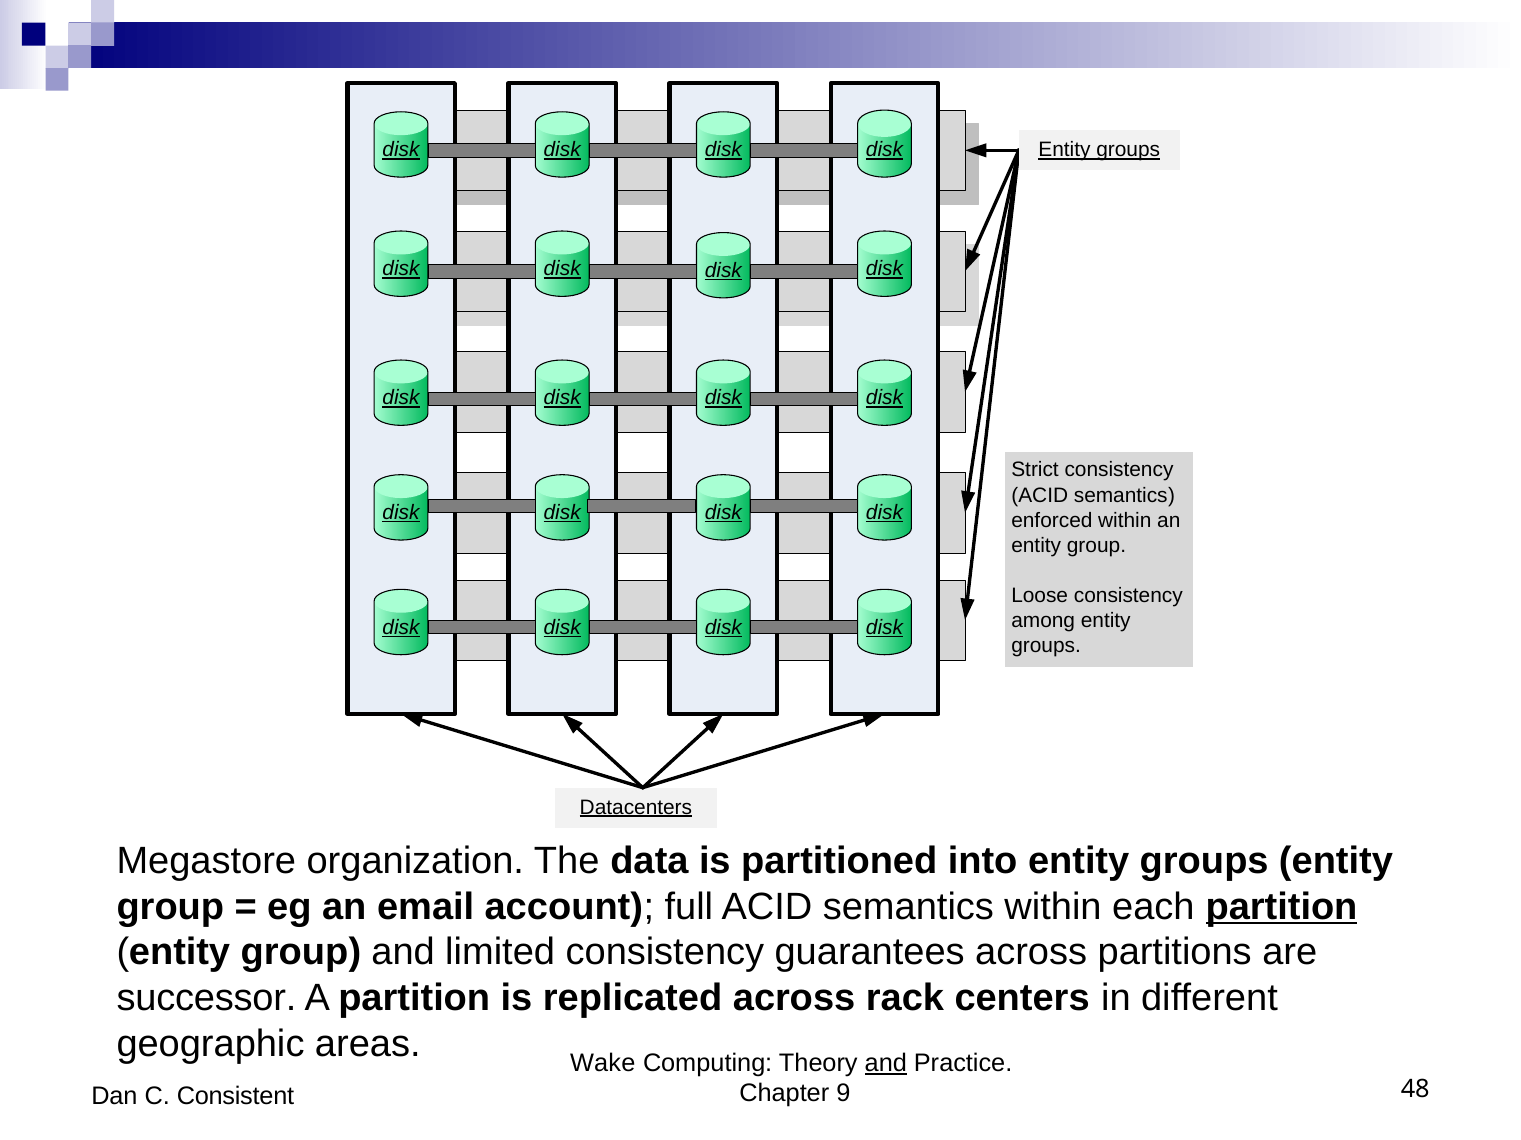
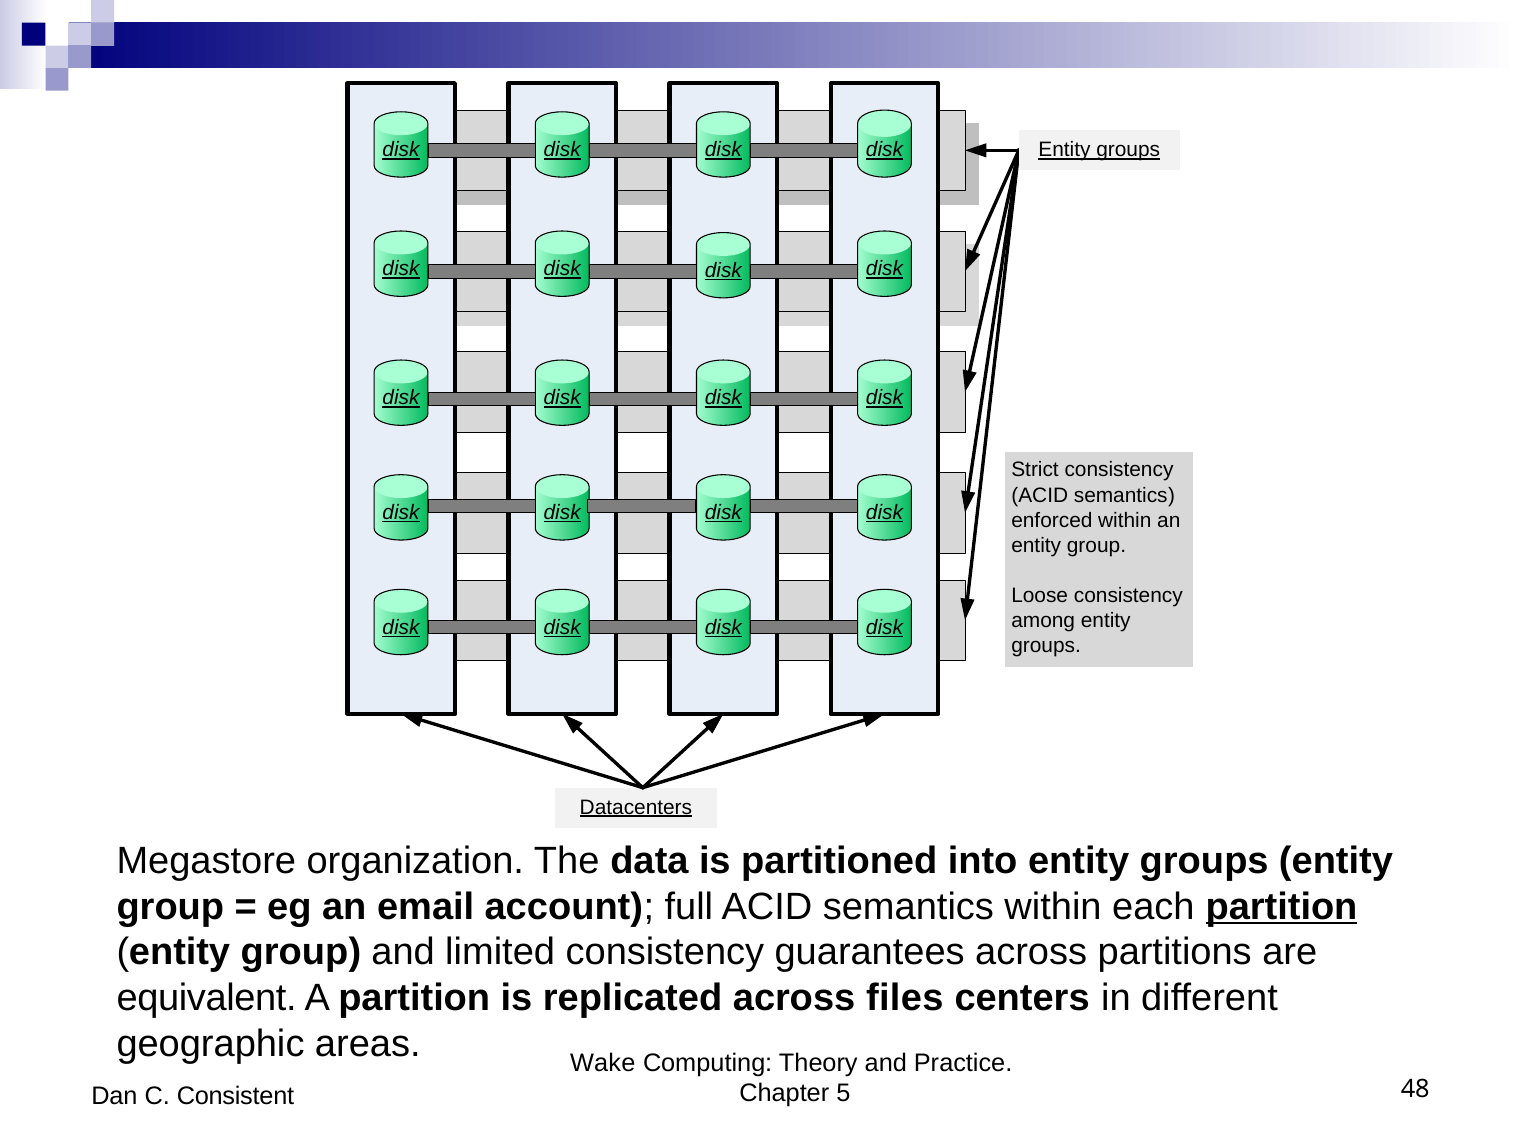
successor: successor -> equivalent (207, 999)
rack: rack -> files (905, 999)
and underline: present -> none (886, 1064)
9: 9 -> 5 (843, 1094)
